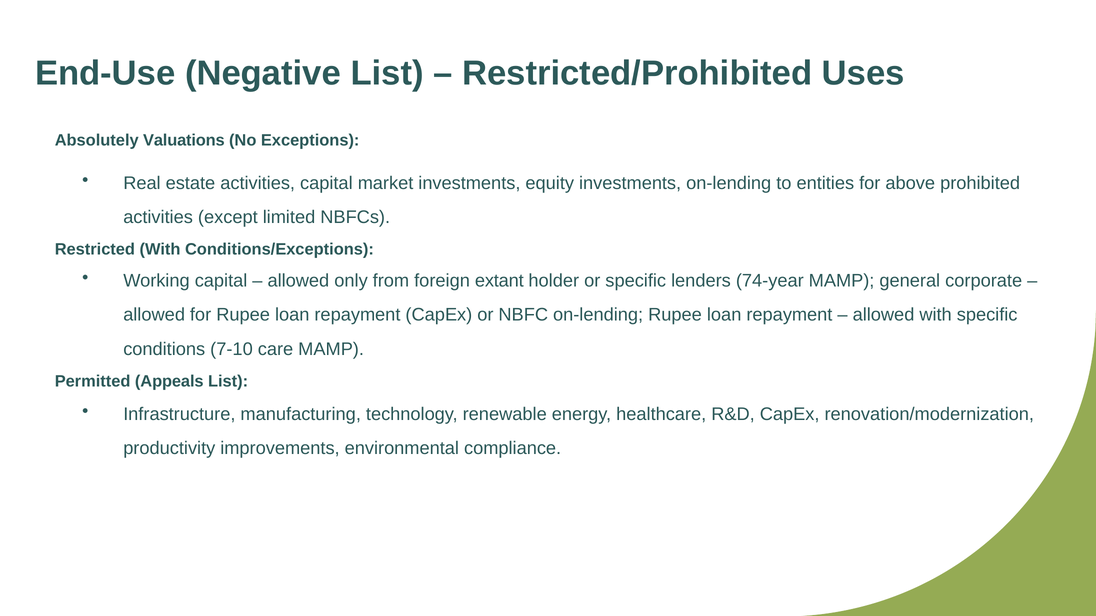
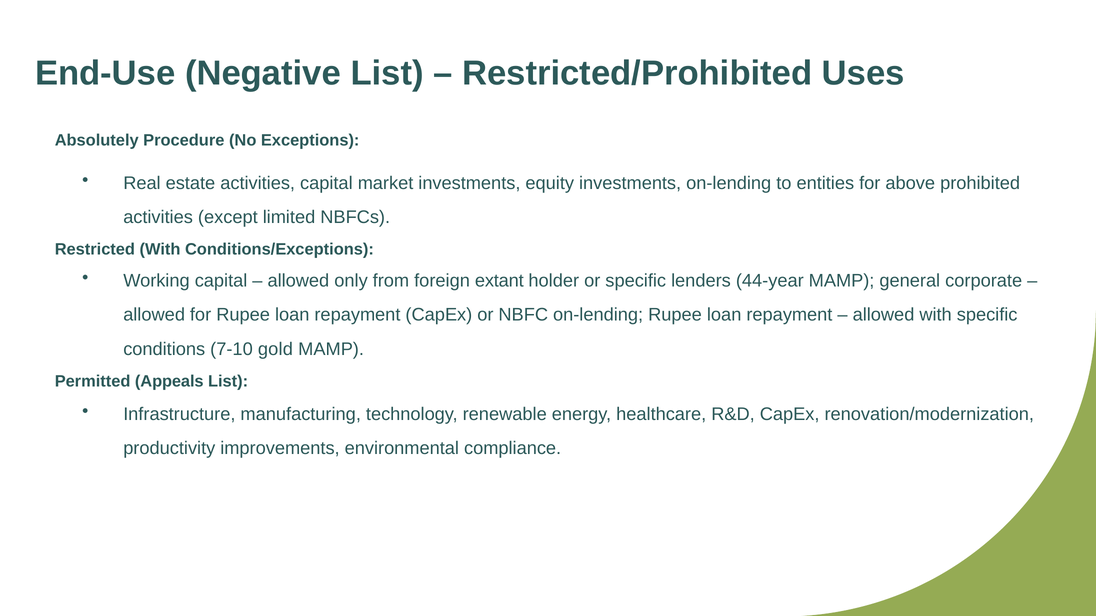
Valuations: Valuations -> Procedure (184, 140)
74-year: 74-year -> 44-year (770, 281)
care: care -> gold (275, 349)
